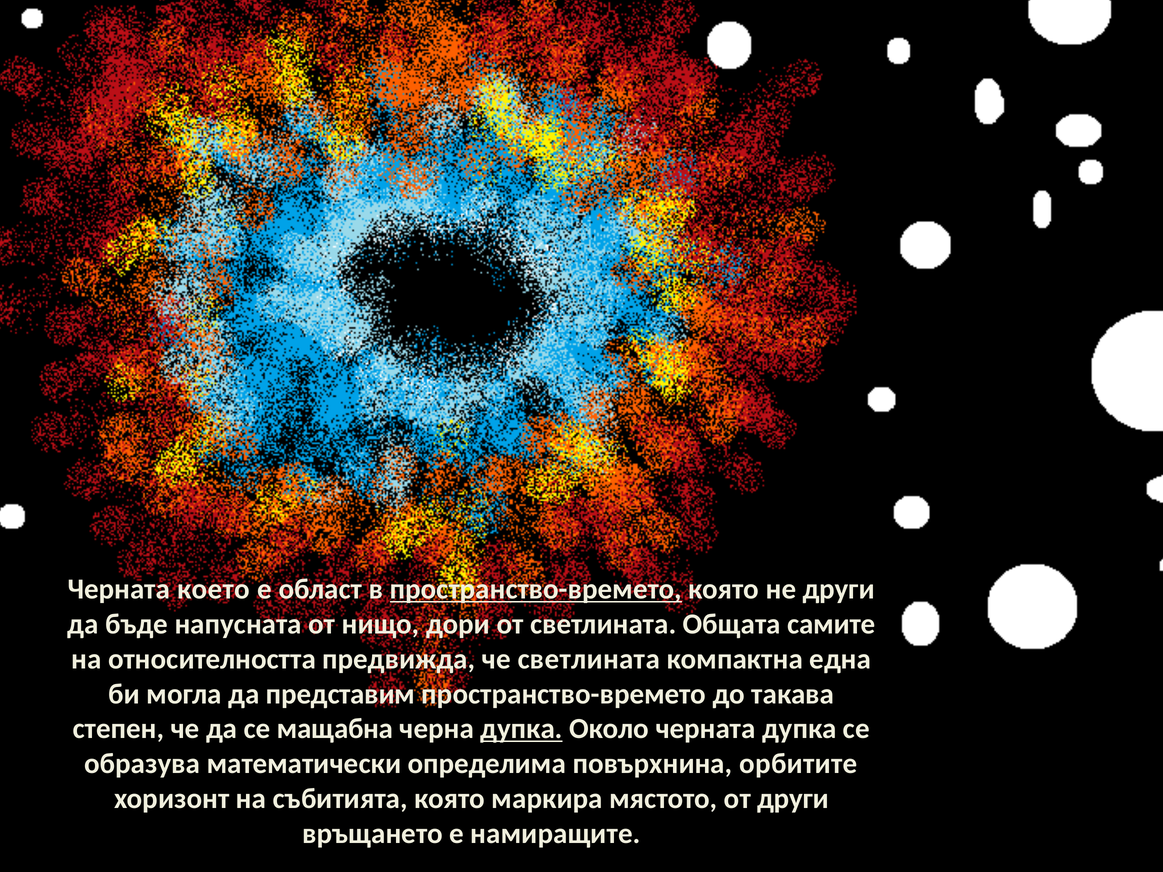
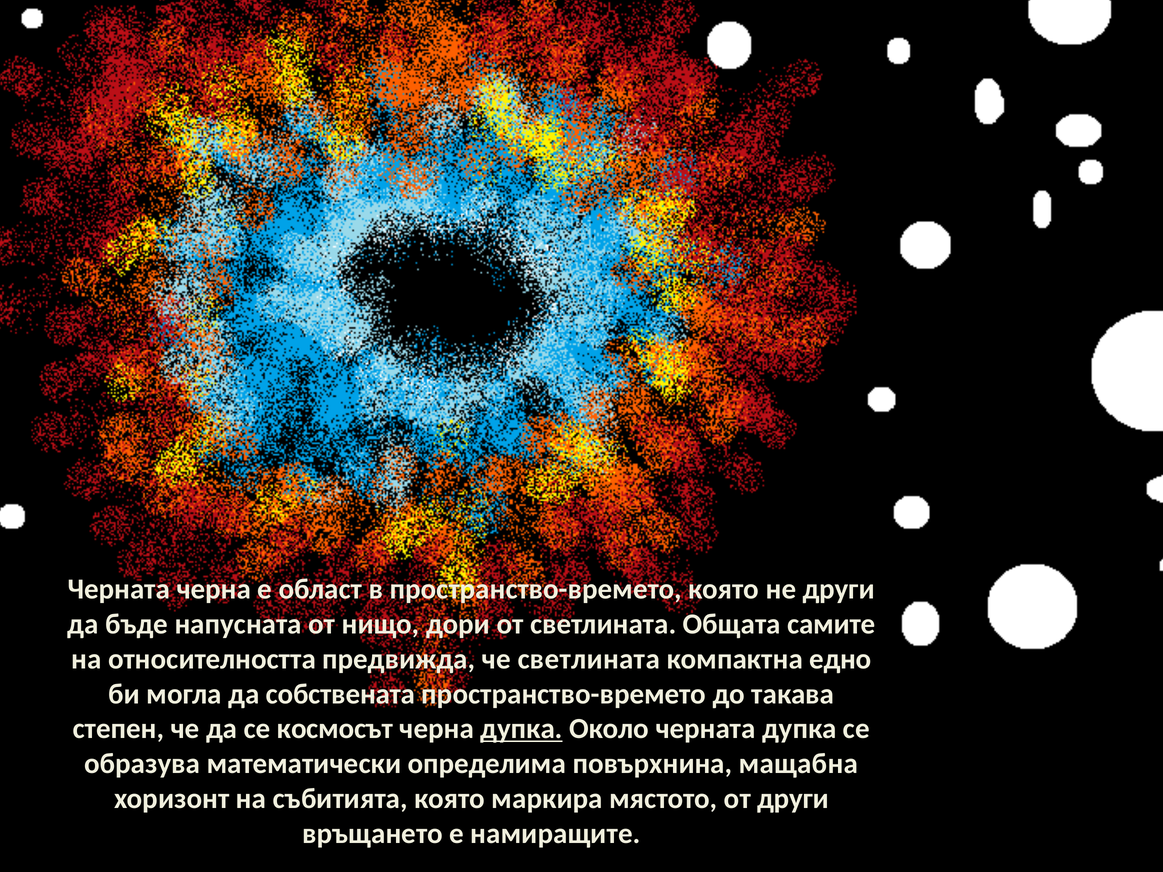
Черната което: което -> черна (214, 589)
пространство-времето underline: present -> none (536, 589)
една: една -> едно (840, 659)
представим: представим -> собствената (341, 694)
мащабна: мащабна -> космосът (335, 729)
орбитите: орбитите -> мащабна (798, 764)
